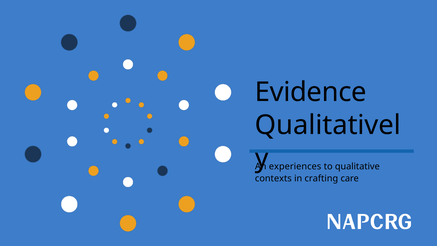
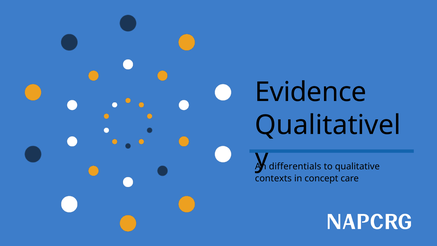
experiences: experiences -> differentials (295, 166)
crafting: crafting -> concept (321, 178)
